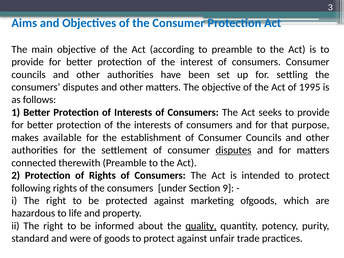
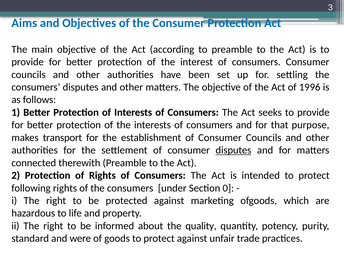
1995: 1995 -> 1996 (310, 87)
available: available -> transport (62, 138)
9: 9 -> 0 (228, 188)
quality underline: present -> none (201, 226)
